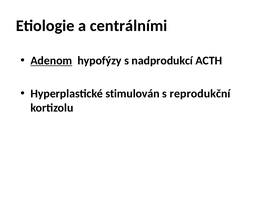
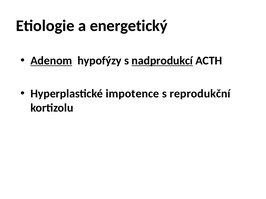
centrálními: centrálními -> energetický (129, 26)
nadprodukcí underline: none -> present (162, 61)
stimulován: stimulován -> impotence (132, 94)
